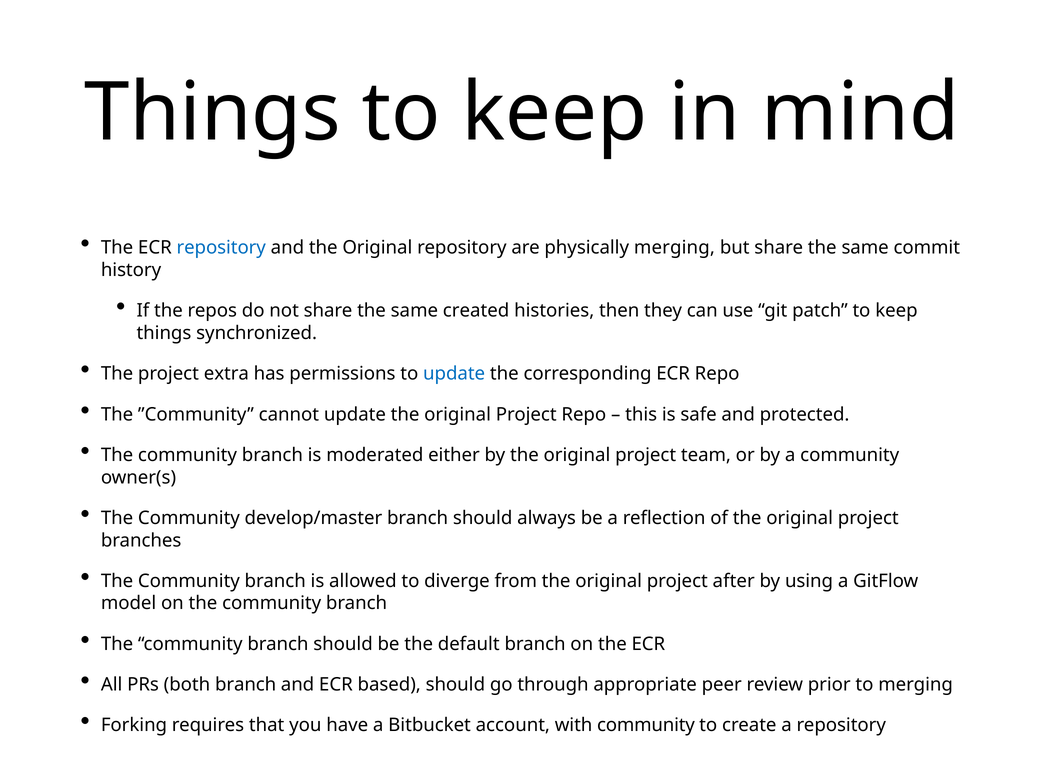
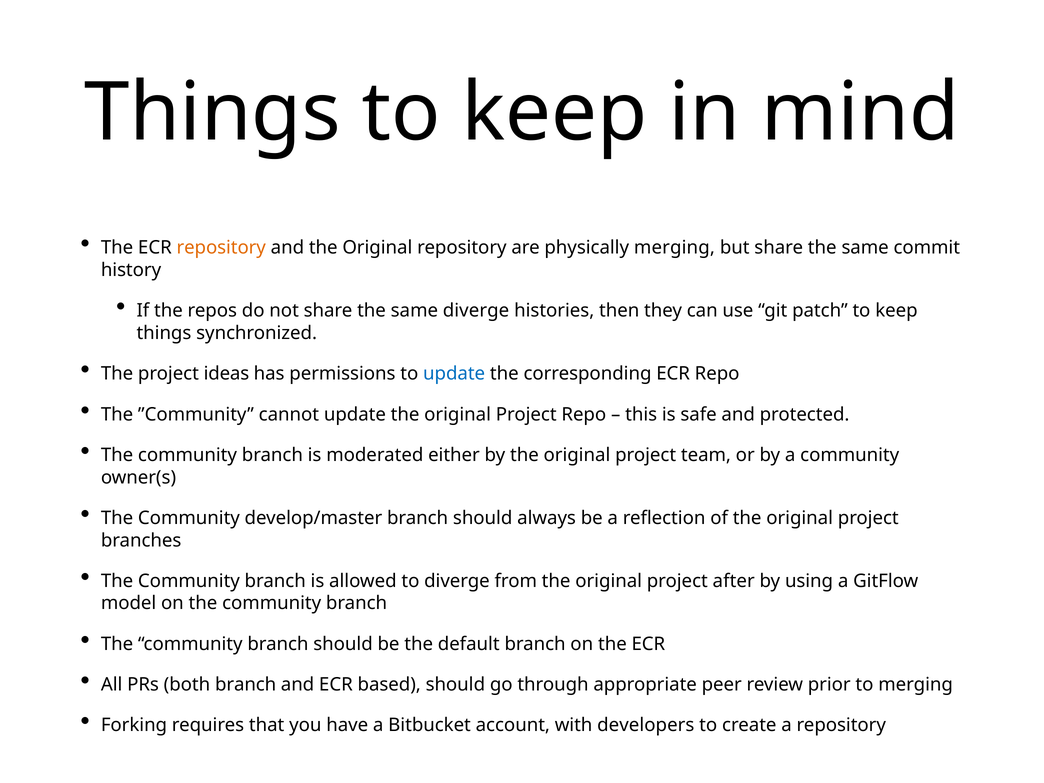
repository colour: blue -> orange (221, 248)
same created: created -> diverge (476, 311)
extra: extra -> ideas (226, 374)
with community: community -> developers (646, 725)
